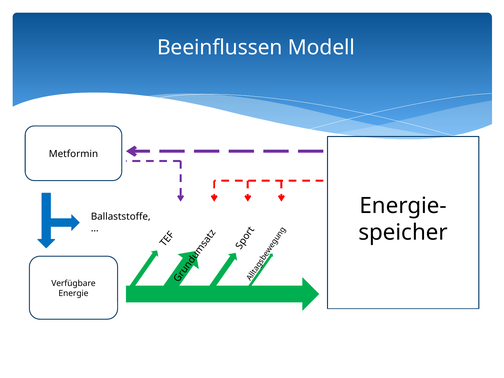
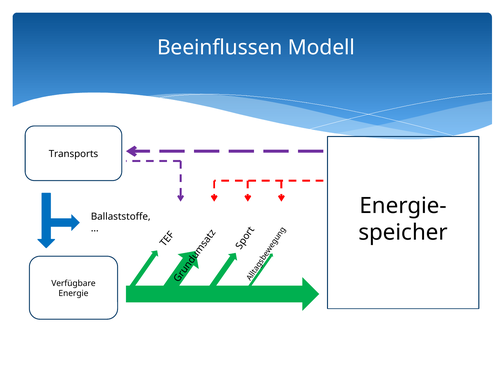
Metformin: Metformin -> Transports (73, 154)
